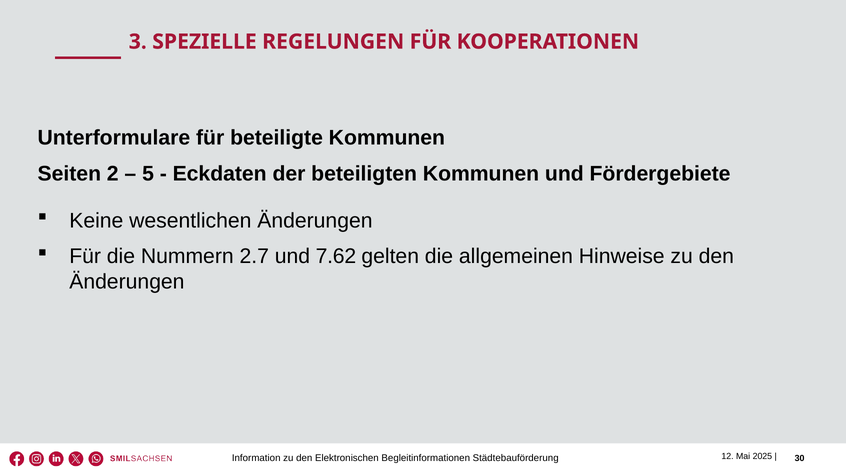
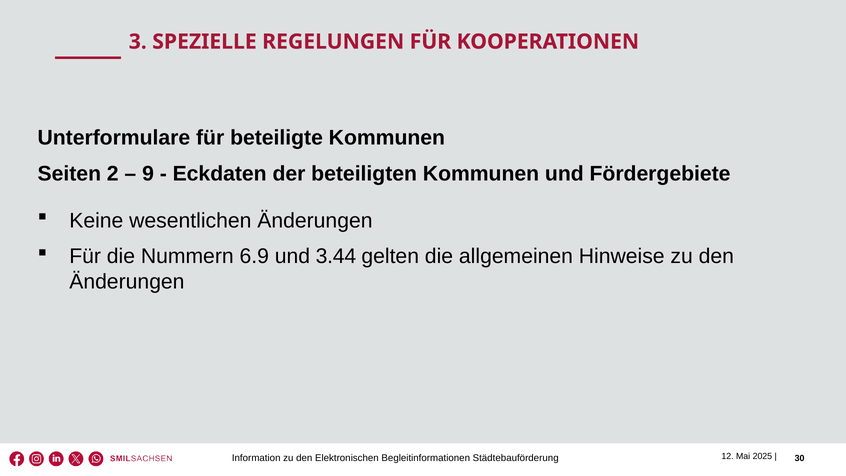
5: 5 -> 9 (148, 174)
2.7: 2.7 -> 6.9 (254, 256)
7.62: 7.62 -> 3.44 (336, 256)
